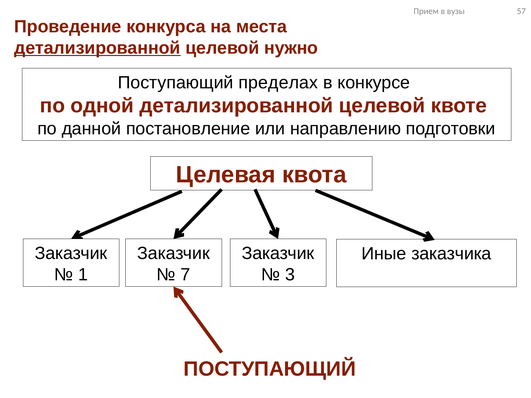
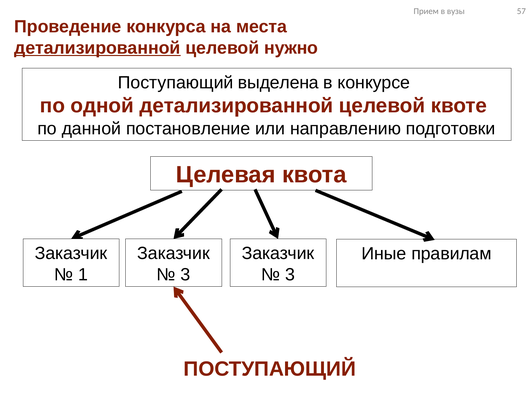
пределах: пределах -> выделена (278, 83)
заказчика: заказчика -> правилам (451, 254)
7: 7 -> 3 (185, 275)
